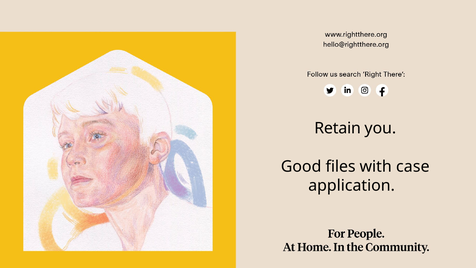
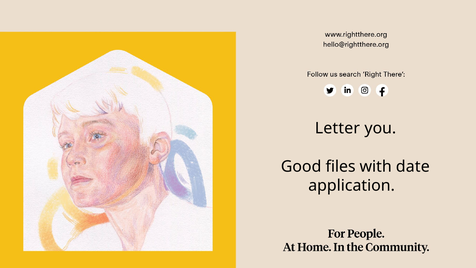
Retain: Retain -> Letter (337, 128)
case: case -> date (413, 166)
